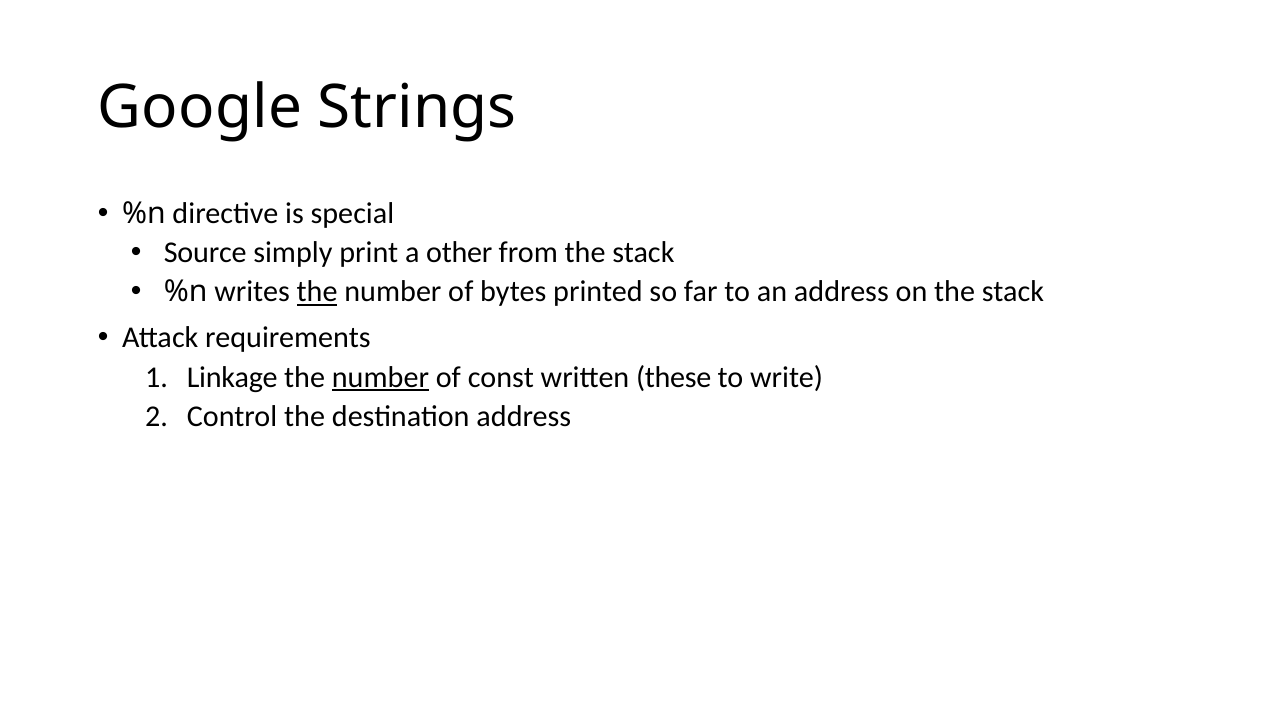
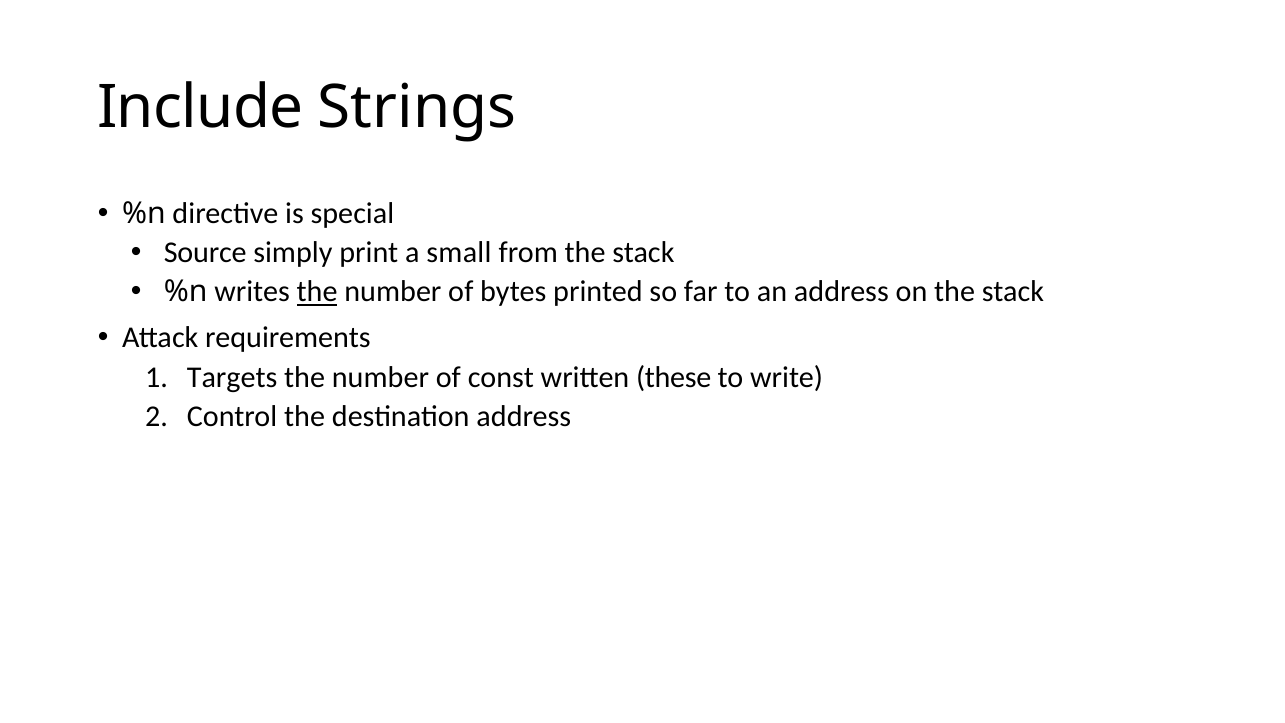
Google: Google -> Include (200, 108)
other: other -> small (459, 253)
Linkage: Linkage -> Targets (232, 377)
number underline: present -> none (380, 377)
